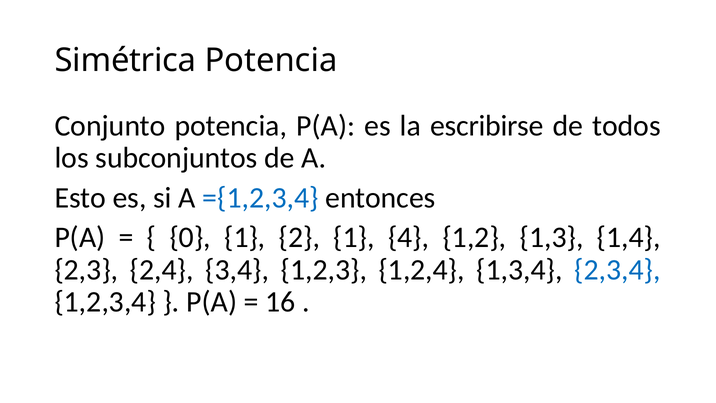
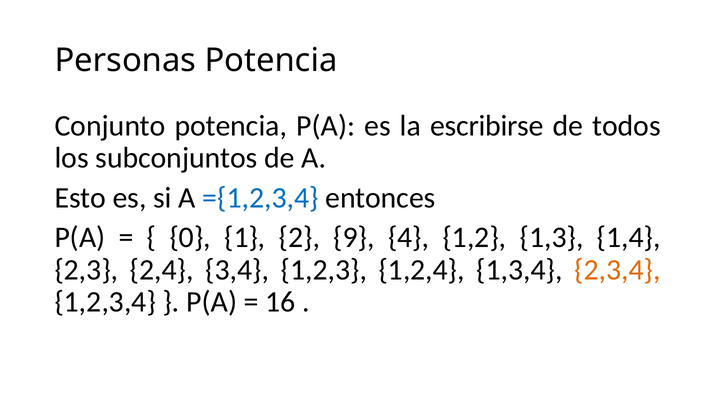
Simétrica: Simétrica -> Personas (125, 60)
2 1: 1 -> 9 (354, 237)
2,3,4 colour: blue -> orange (617, 270)
